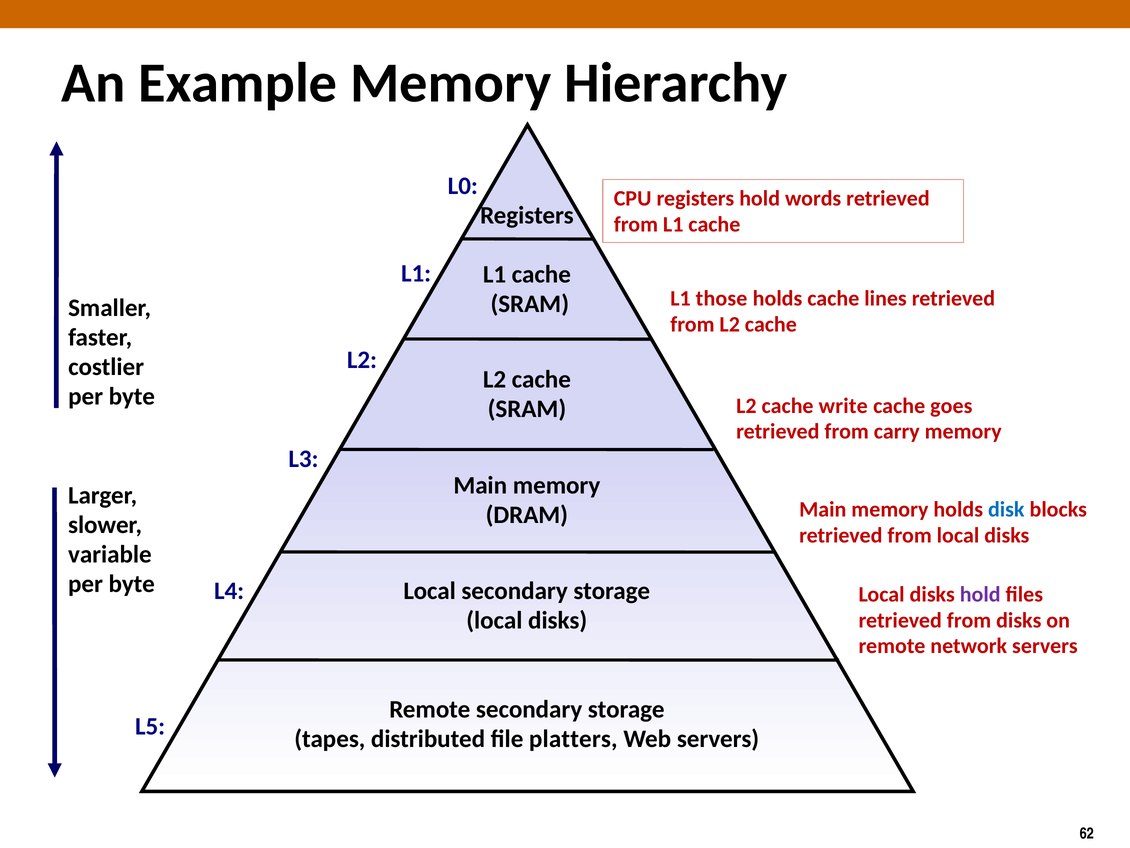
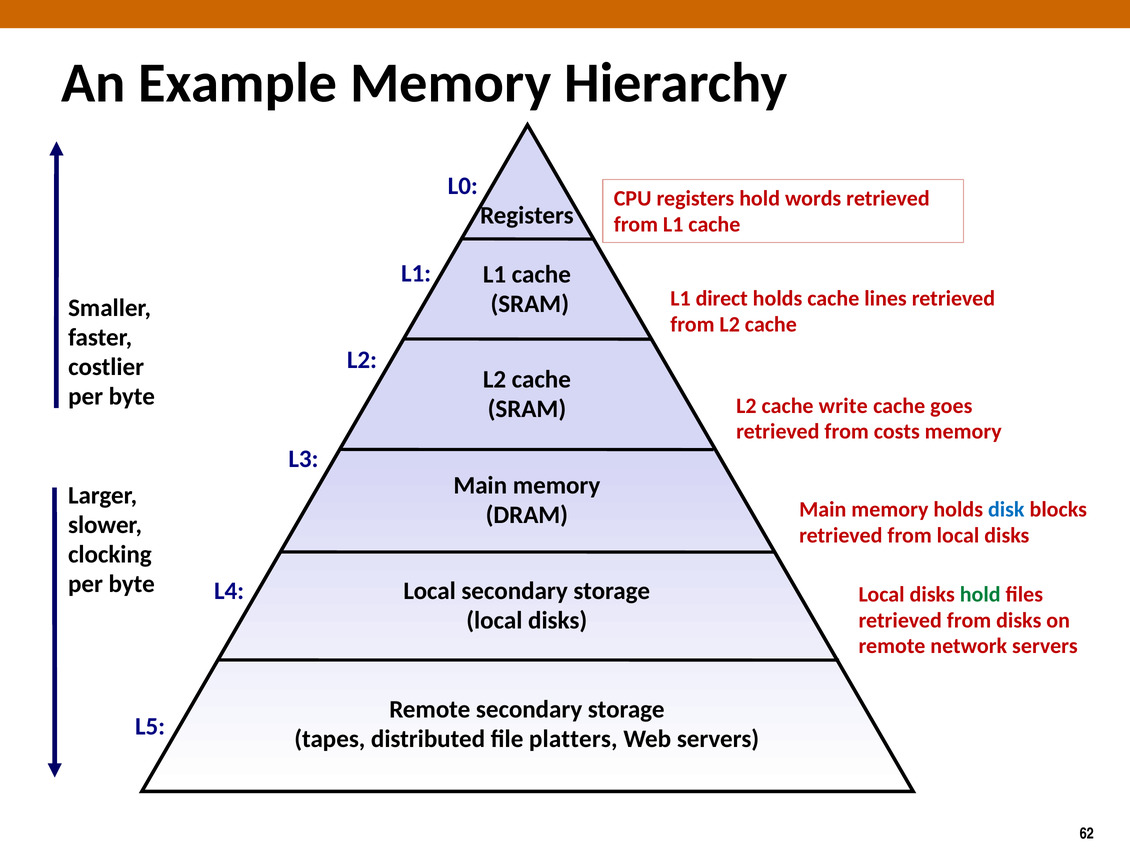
those: those -> direct (722, 298)
carry: carry -> costs (897, 431)
variable: variable -> clocking (110, 554)
hold colour: purple -> green (980, 594)
